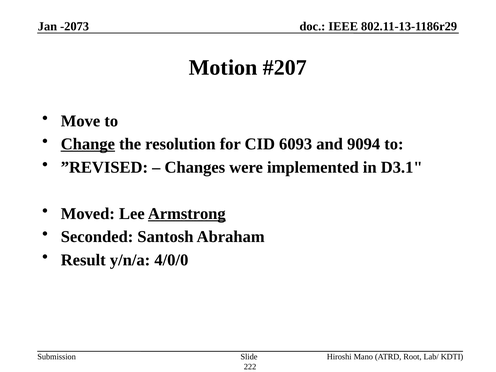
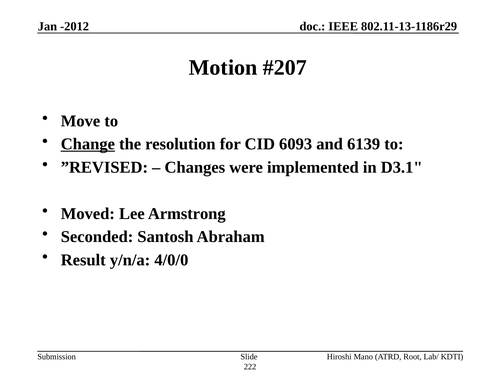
-2073: -2073 -> -2012 (75, 26)
9094: 9094 -> 6139 (364, 144)
Armstrong underline: present -> none (187, 214)
